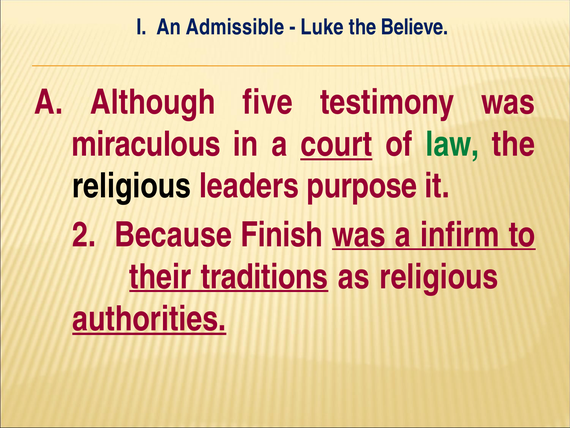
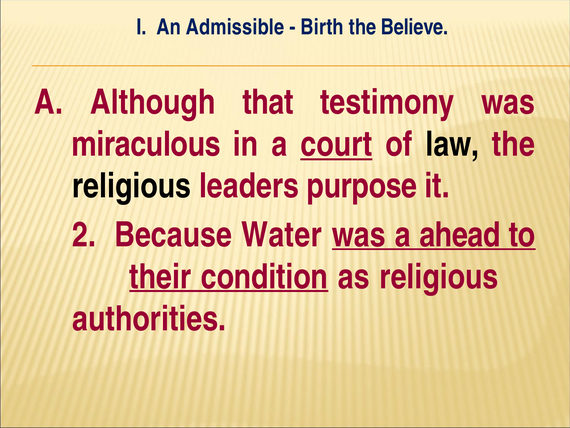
Luke: Luke -> Birth (322, 27)
five: five -> that (268, 102)
law colour: green -> black (452, 144)
Finish: Finish -> Water (281, 235)
infirm: infirm -> ahead (460, 235)
traditions: traditions -> condition (265, 277)
authorities underline: present -> none (149, 318)
